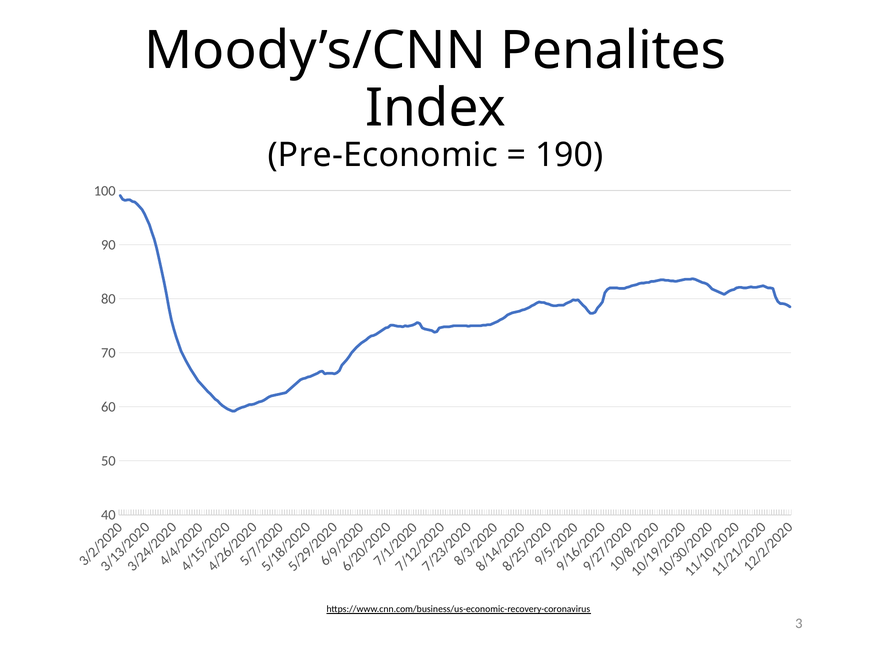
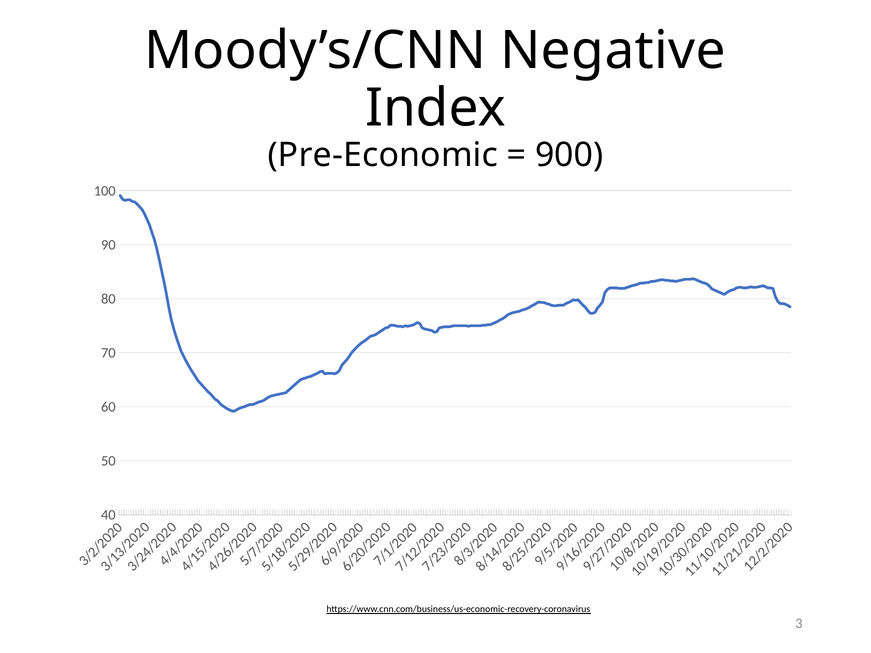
Penalites: Penalites -> Negative (613, 51)
190: 190 -> 900 (569, 155)
